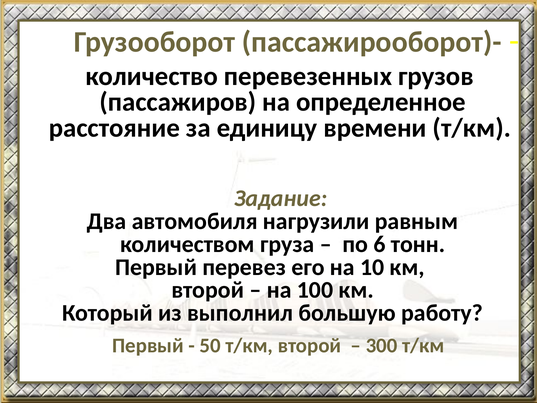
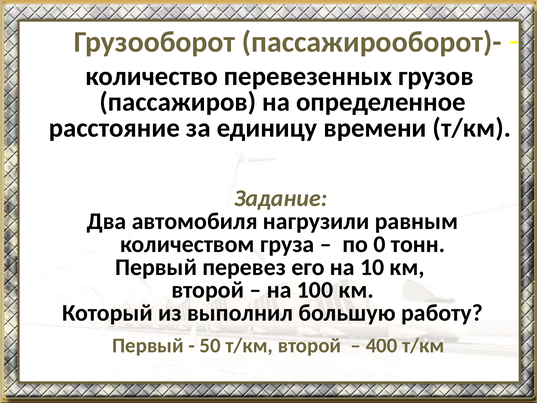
6: 6 -> 0 (379, 244)
300: 300 -> 400 (382, 345)
